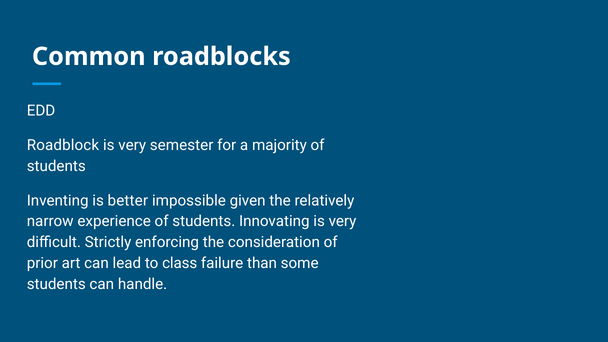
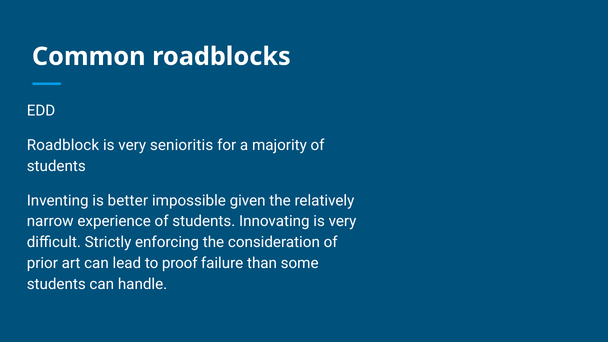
semester: semester -> senioritis (182, 145)
class: class -> proof (180, 263)
